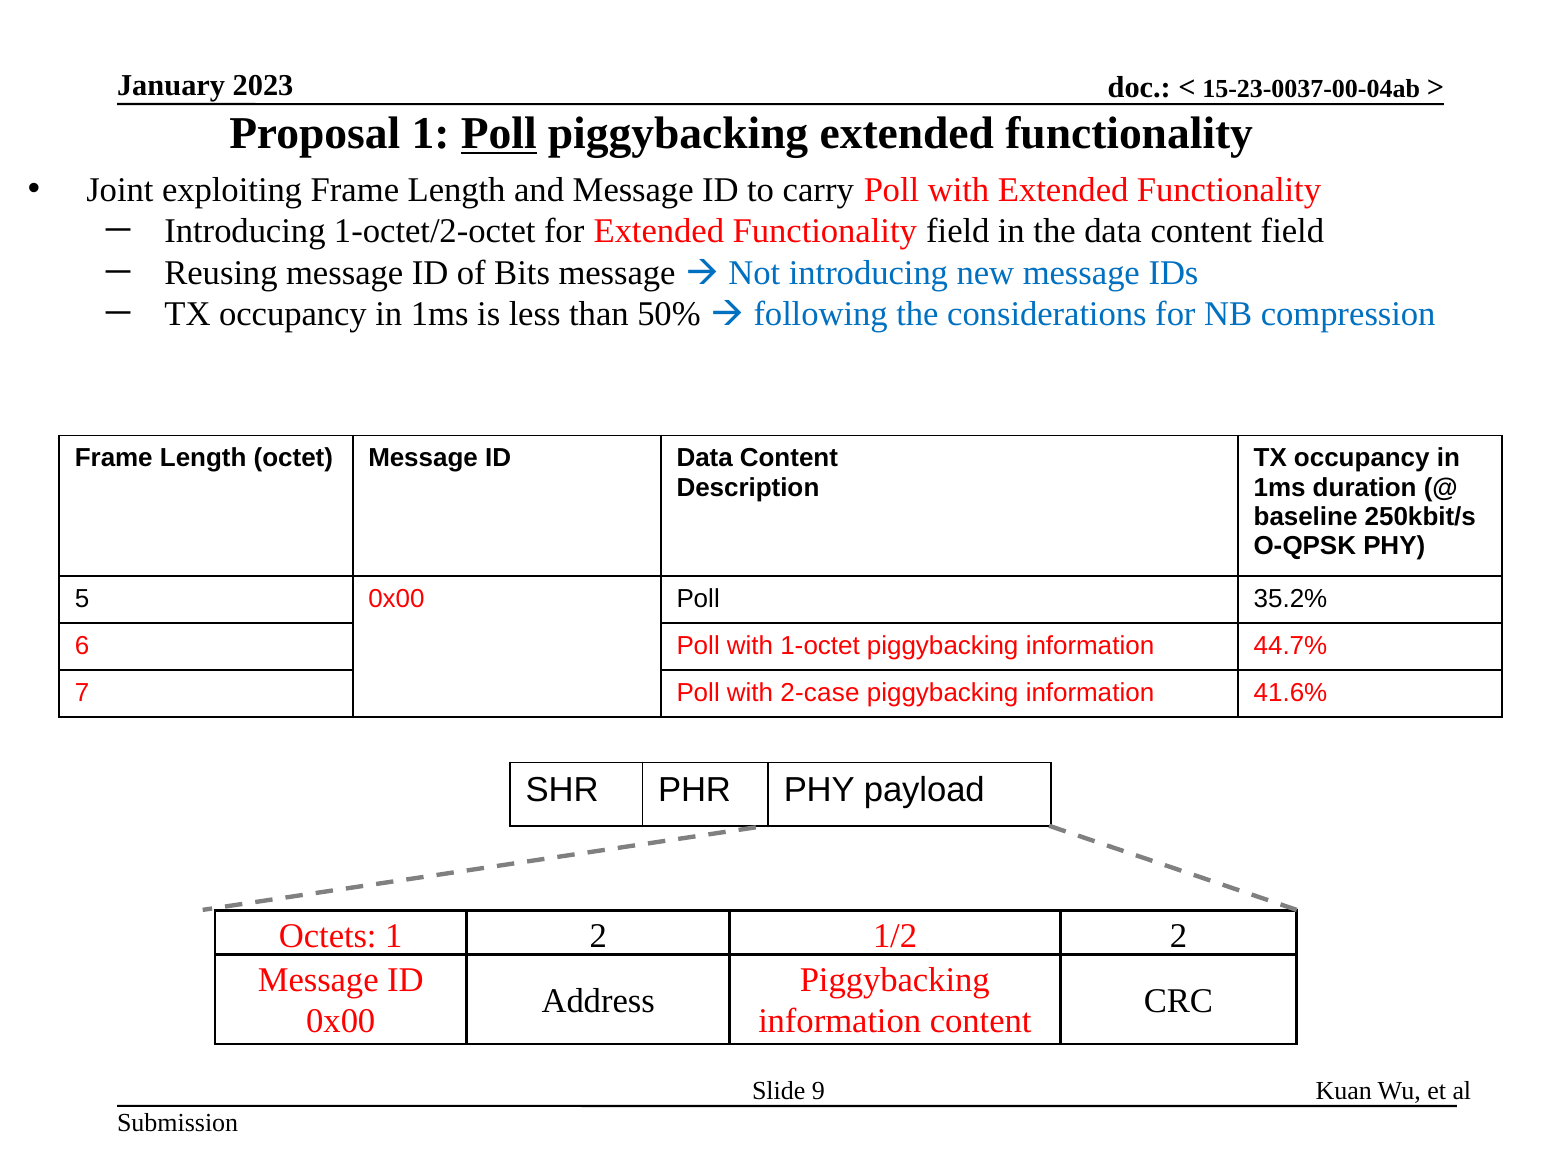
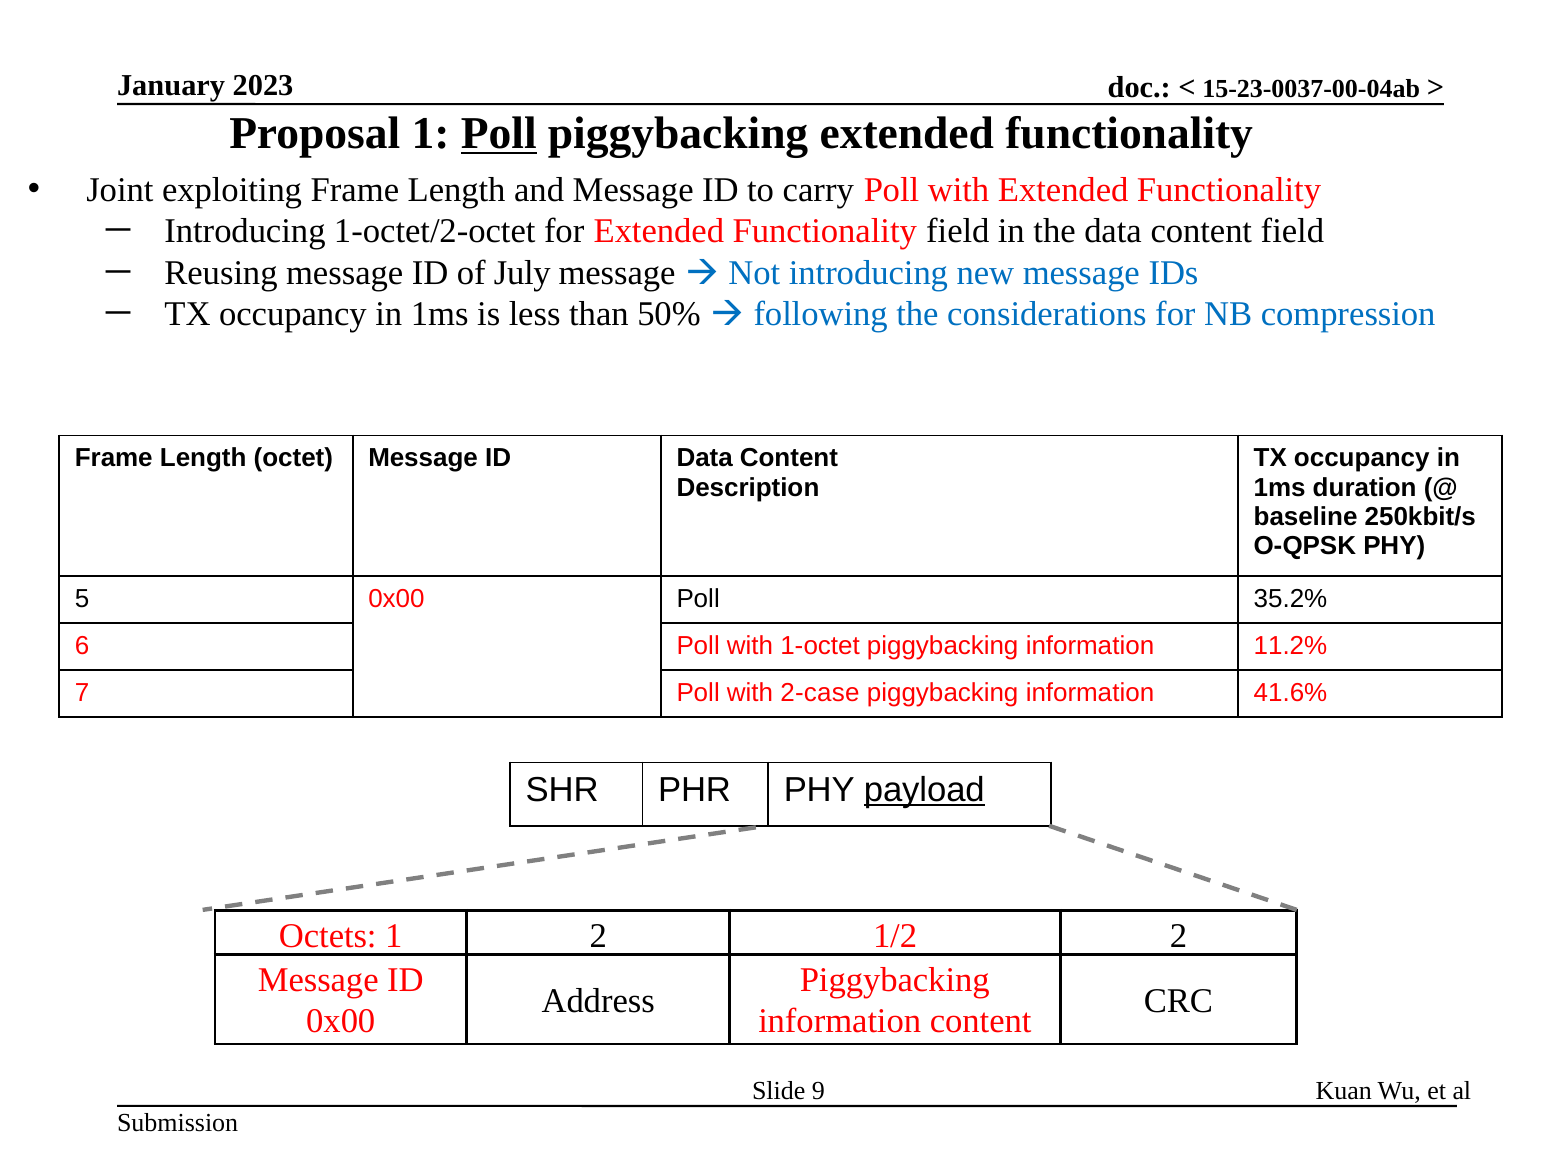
Bits: Bits -> July (522, 273)
44.7%: 44.7% -> 11.2% (1290, 646)
payload underline: none -> present (924, 790)
